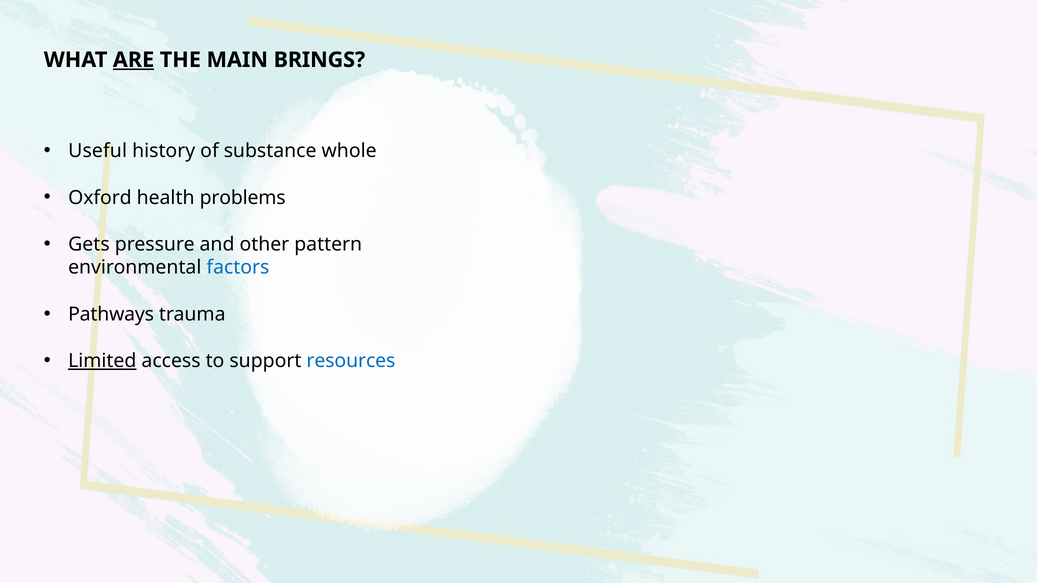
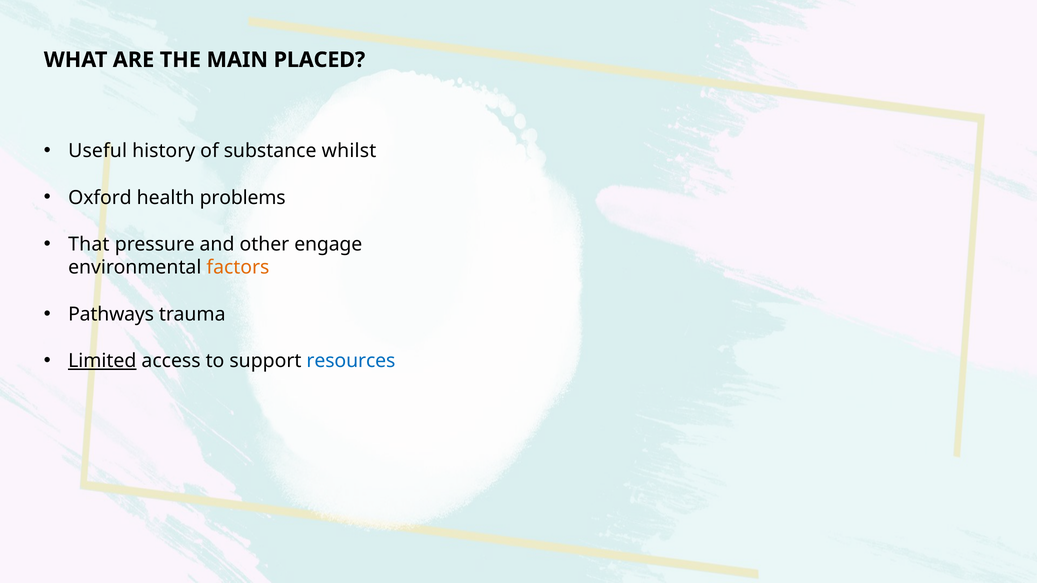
ARE underline: present -> none (133, 60)
BRINGS: BRINGS -> PLACED (319, 60)
whole: whole -> whilst (349, 151)
Gets: Gets -> That (89, 244)
pattern: pattern -> engage (328, 244)
factors colour: blue -> orange (238, 268)
